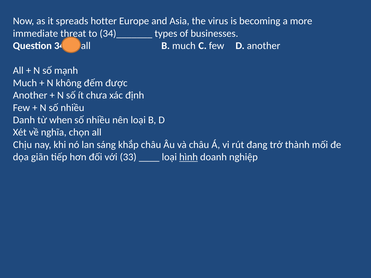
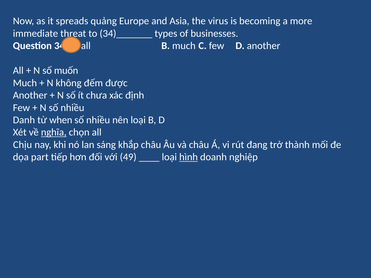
hotter: hotter -> quảng (104, 21)
mạnh: mạnh -> muốn (66, 71)
nghĩa underline: none -> present (54, 132)
giãn: giãn -> part (40, 157)
33: 33 -> 49 (128, 157)
